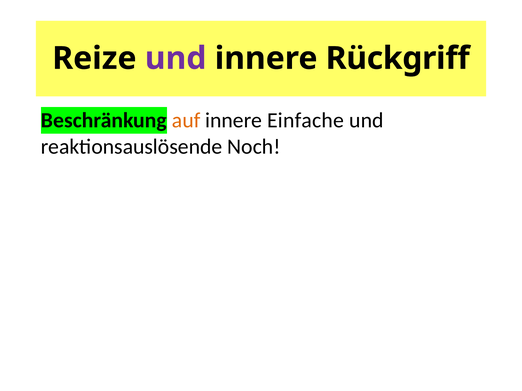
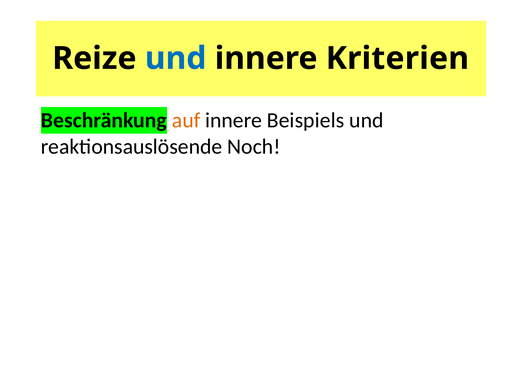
und colour: purple -> blue (176, 58)
Rückgriff: Rückgriff -> Kriterien (397, 58)
Einfache: Einfache -> Beispiels (306, 121)
